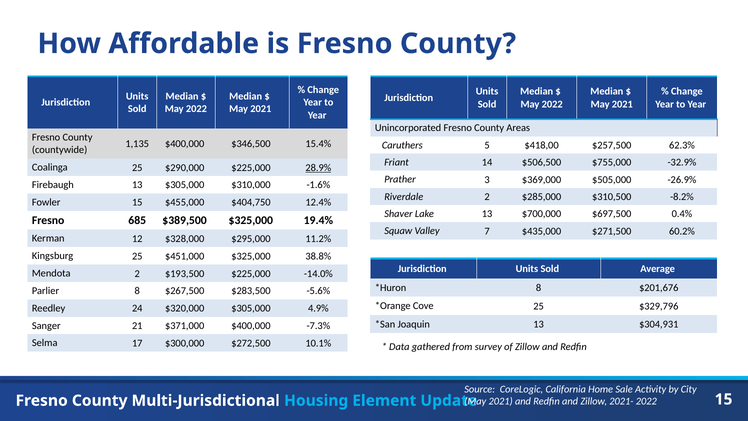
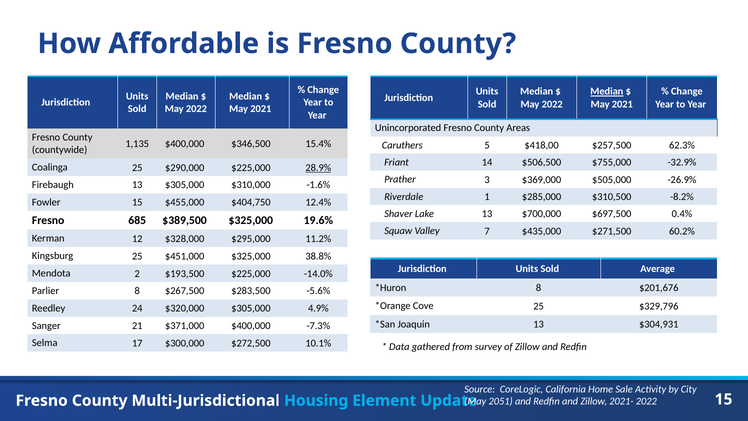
Median underline: none -> present (607, 91)
Riverdale 2: 2 -> 1 (487, 197)
19.4%: 19.4% -> 19.6% (318, 221)
2021: 2021 -> 2051 (501, 401)
